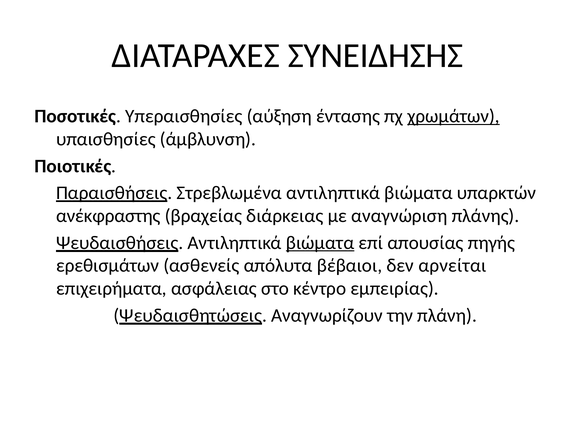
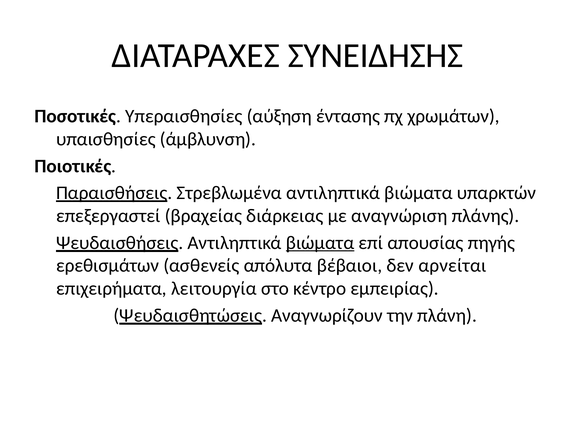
χρωμάτων underline: present -> none (454, 116)
ανέκφραστης: ανέκφραστης -> επεξεργαστεί (108, 216)
ασφάλειας: ασφάλειας -> λειτουργία (214, 289)
